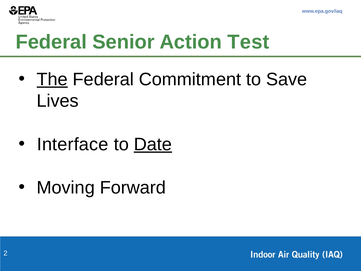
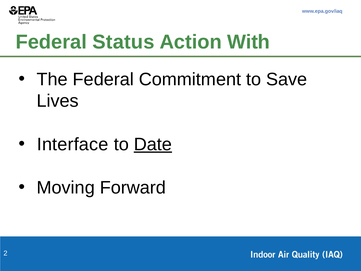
Senior: Senior -> Status (123, 42)
Test: Test -> With (249, 42)
The underline: present -> none (52, 79)
